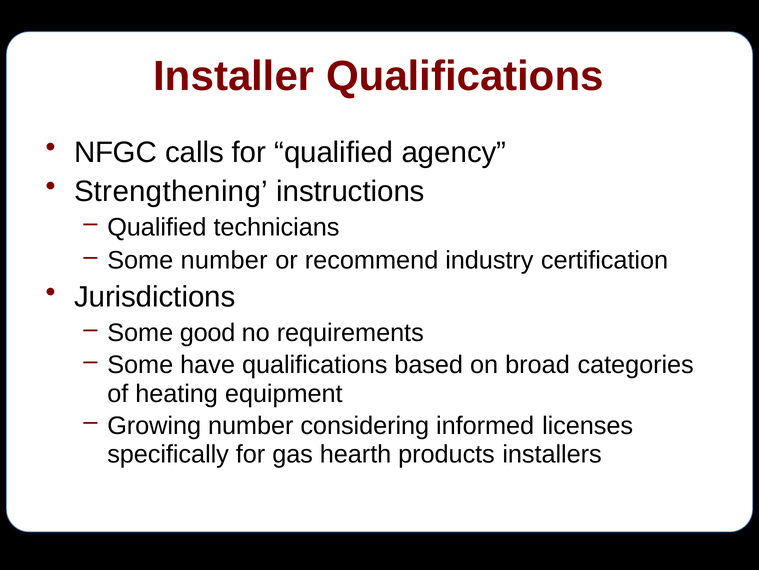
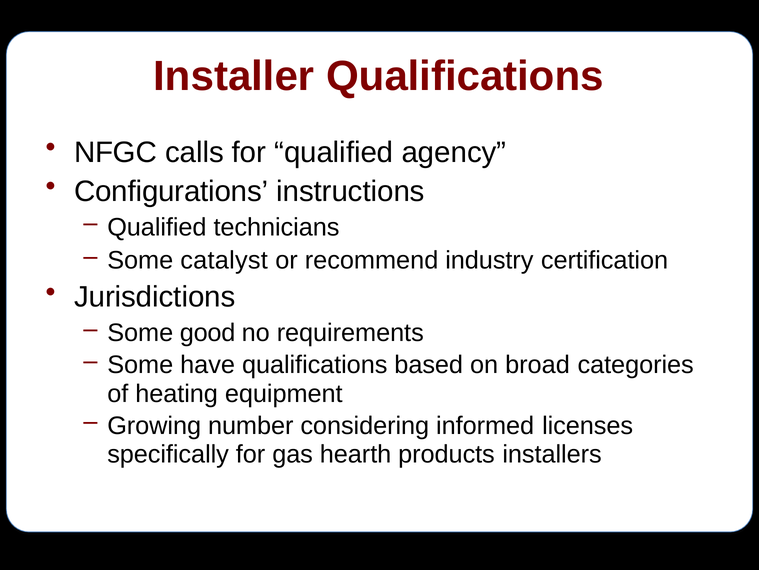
Strengthening: Strengthening -> Configurations (171, 191)
Some number: number -> catalyst (224, 260)
